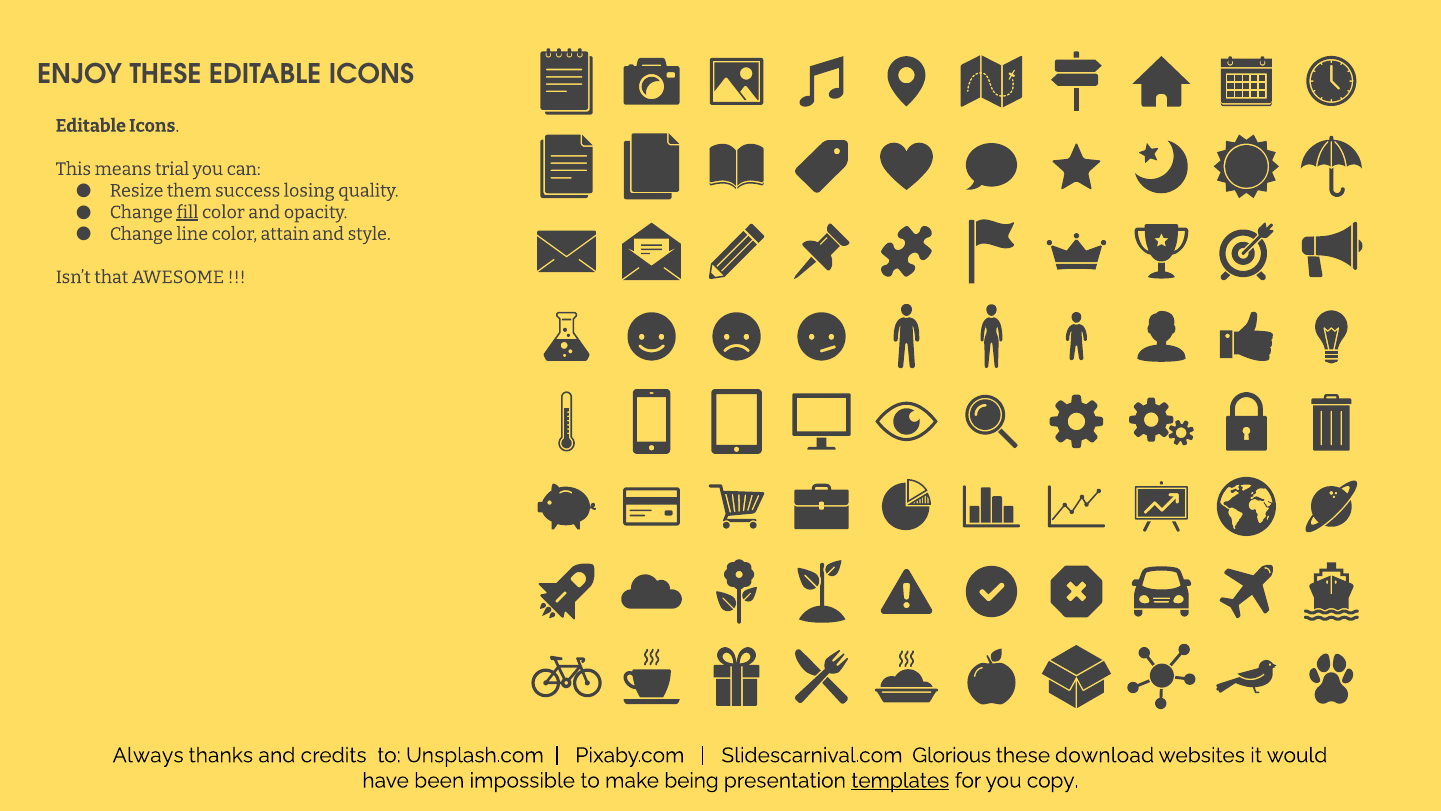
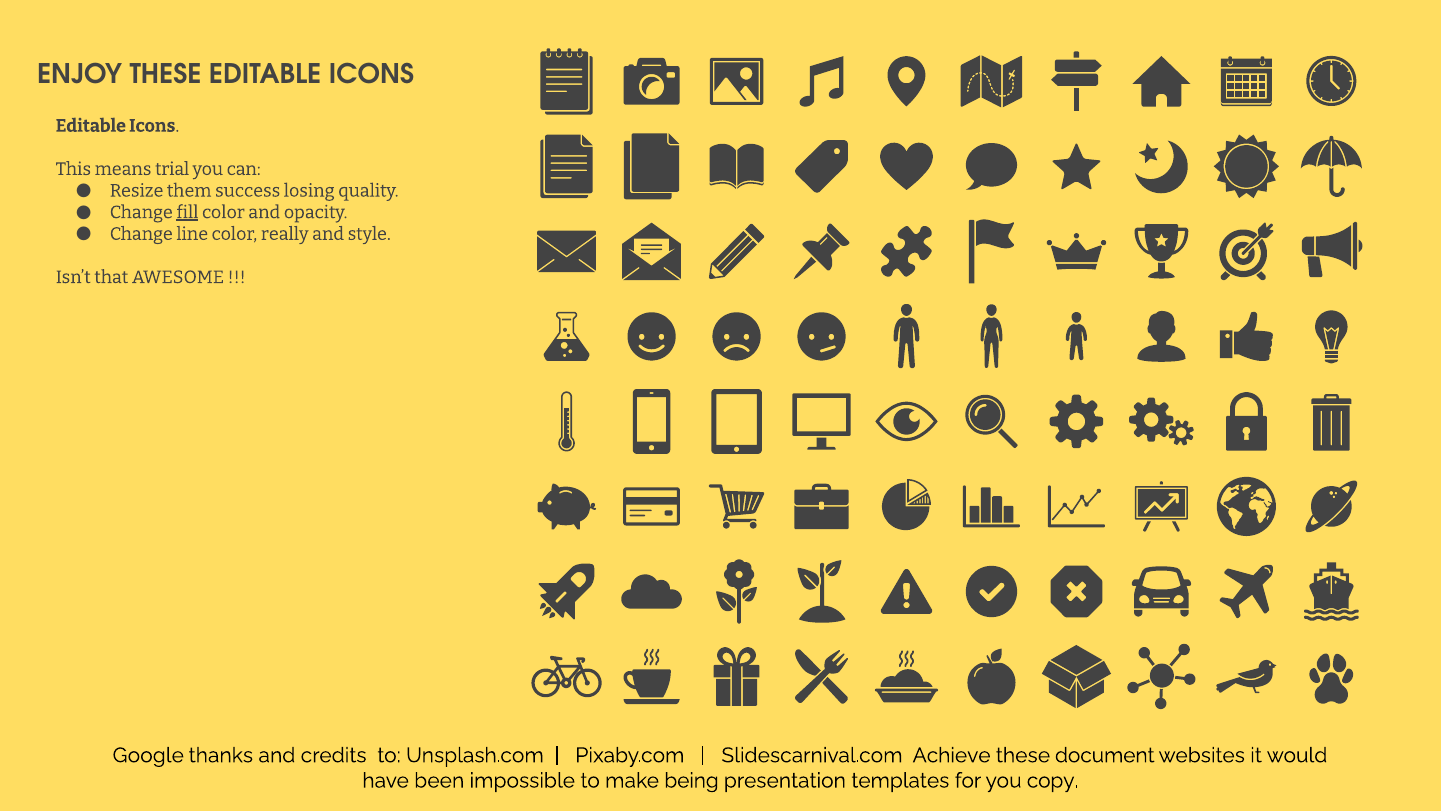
attain: attain -> really (285, 234)
Always: Always -> Google (148, 755)
Glorious: Glorious -> Achieve (952, 755)
download: download -> document (1105, 755)
templates underline: present -> none (900, 780)
